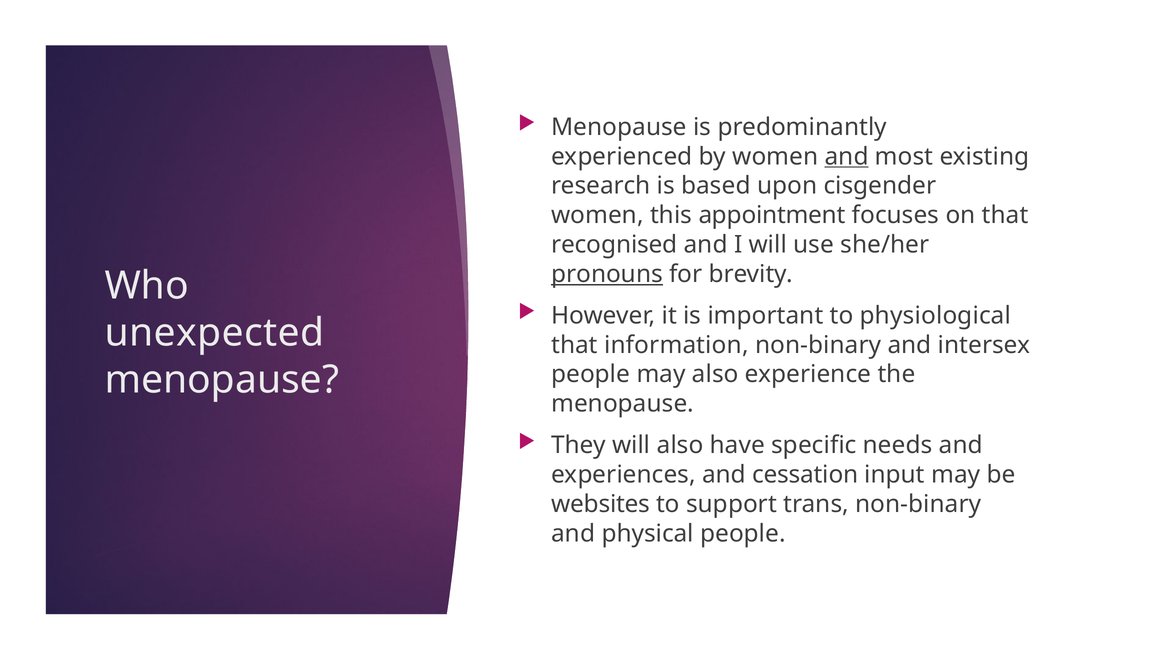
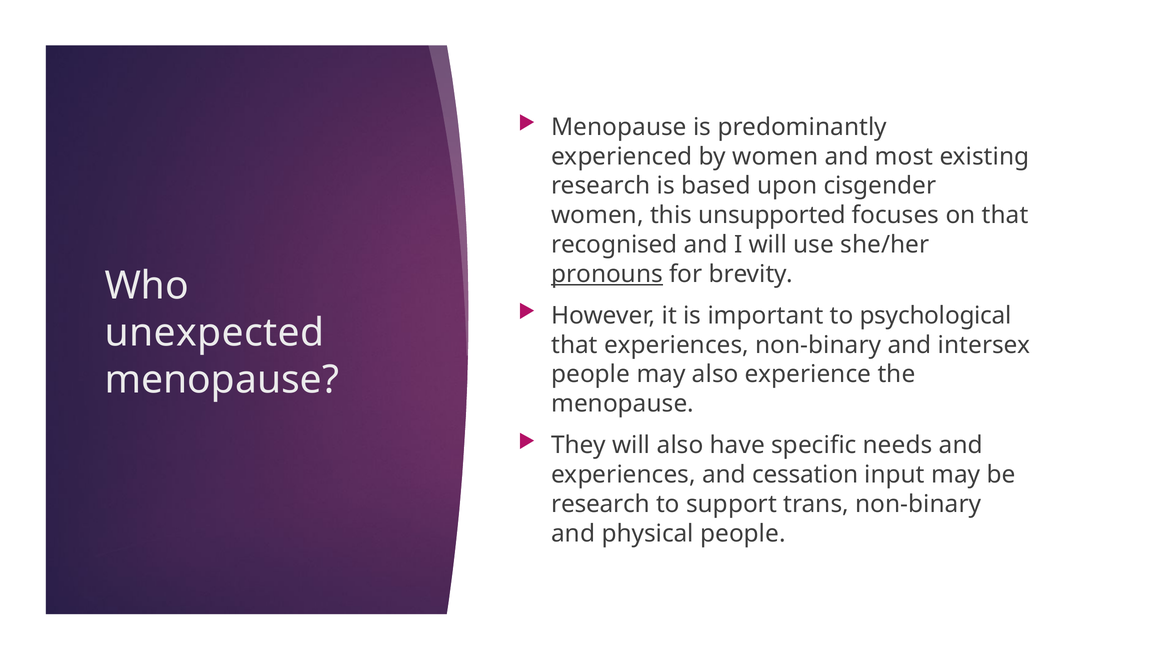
and underline: present -> none (847, 157)
appointment: appointment -> unsupported (772, 215)
physiological: physiological -> psychological (936, 316)
that information: information -> experiences (676, 345)
websites: websites -> research (601, 504)
